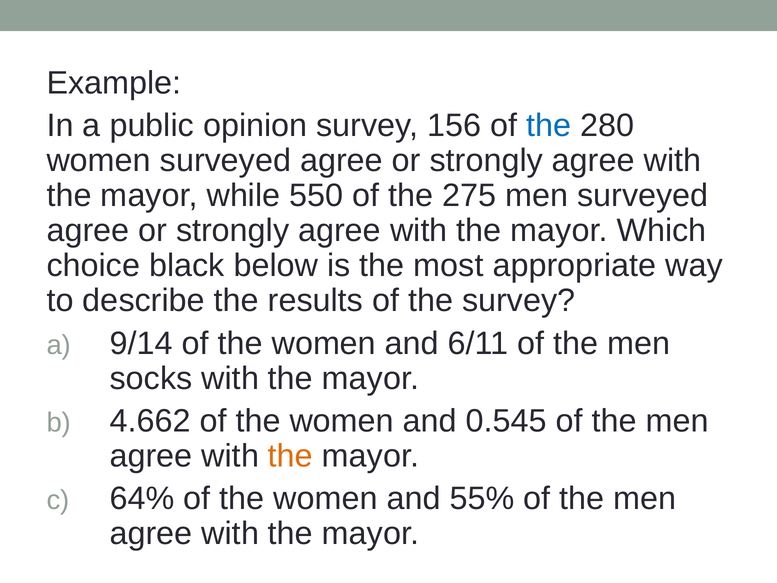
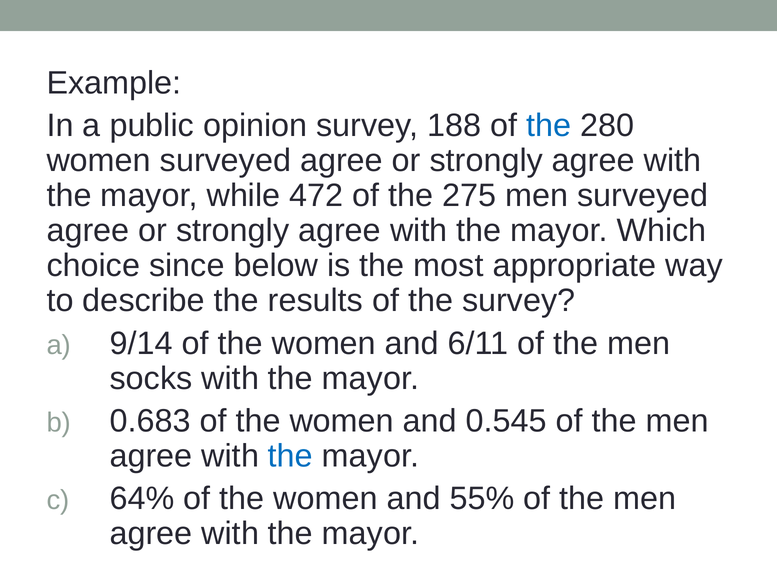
156: 156 -> 188 (454, 126)
550: 550 -> 472 (316, 196)
black: black -> since (187, 266)
4.662: 4.662 -> 0.683 (150, 421)
the colour: orange -> blue (290, 456)
